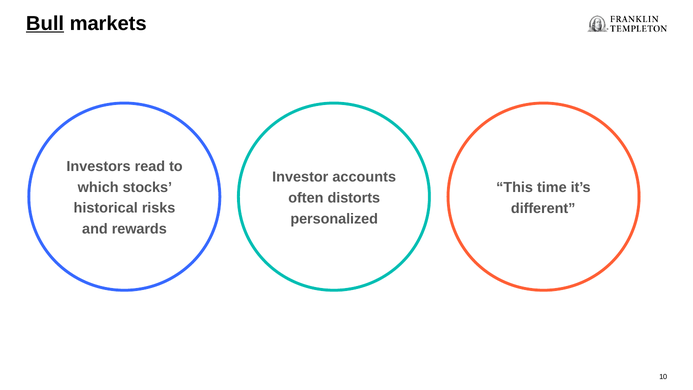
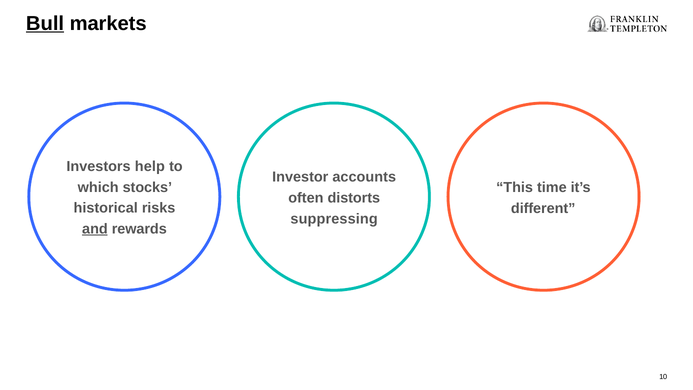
read: read -> help (150, 166)
personalized: personalized -> suppressing (334, 219)
and underline: none -> present (95, 229)
